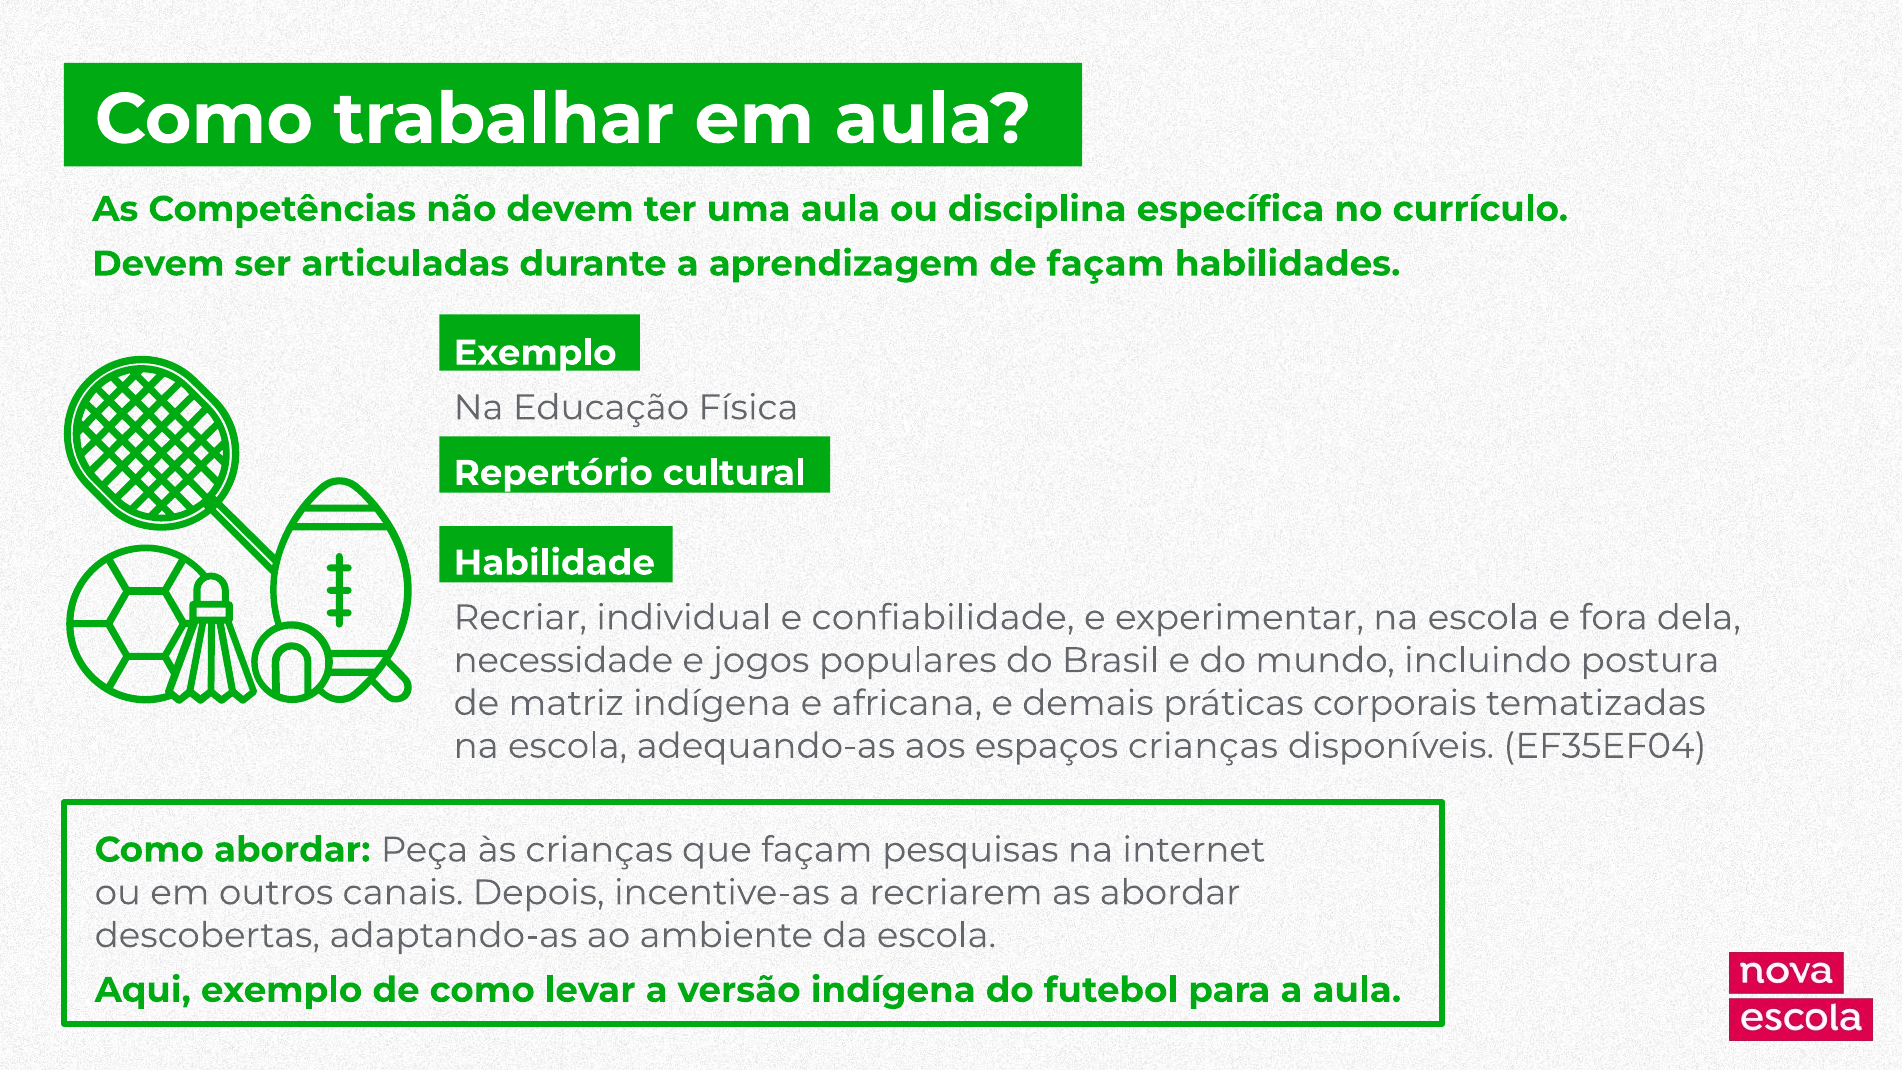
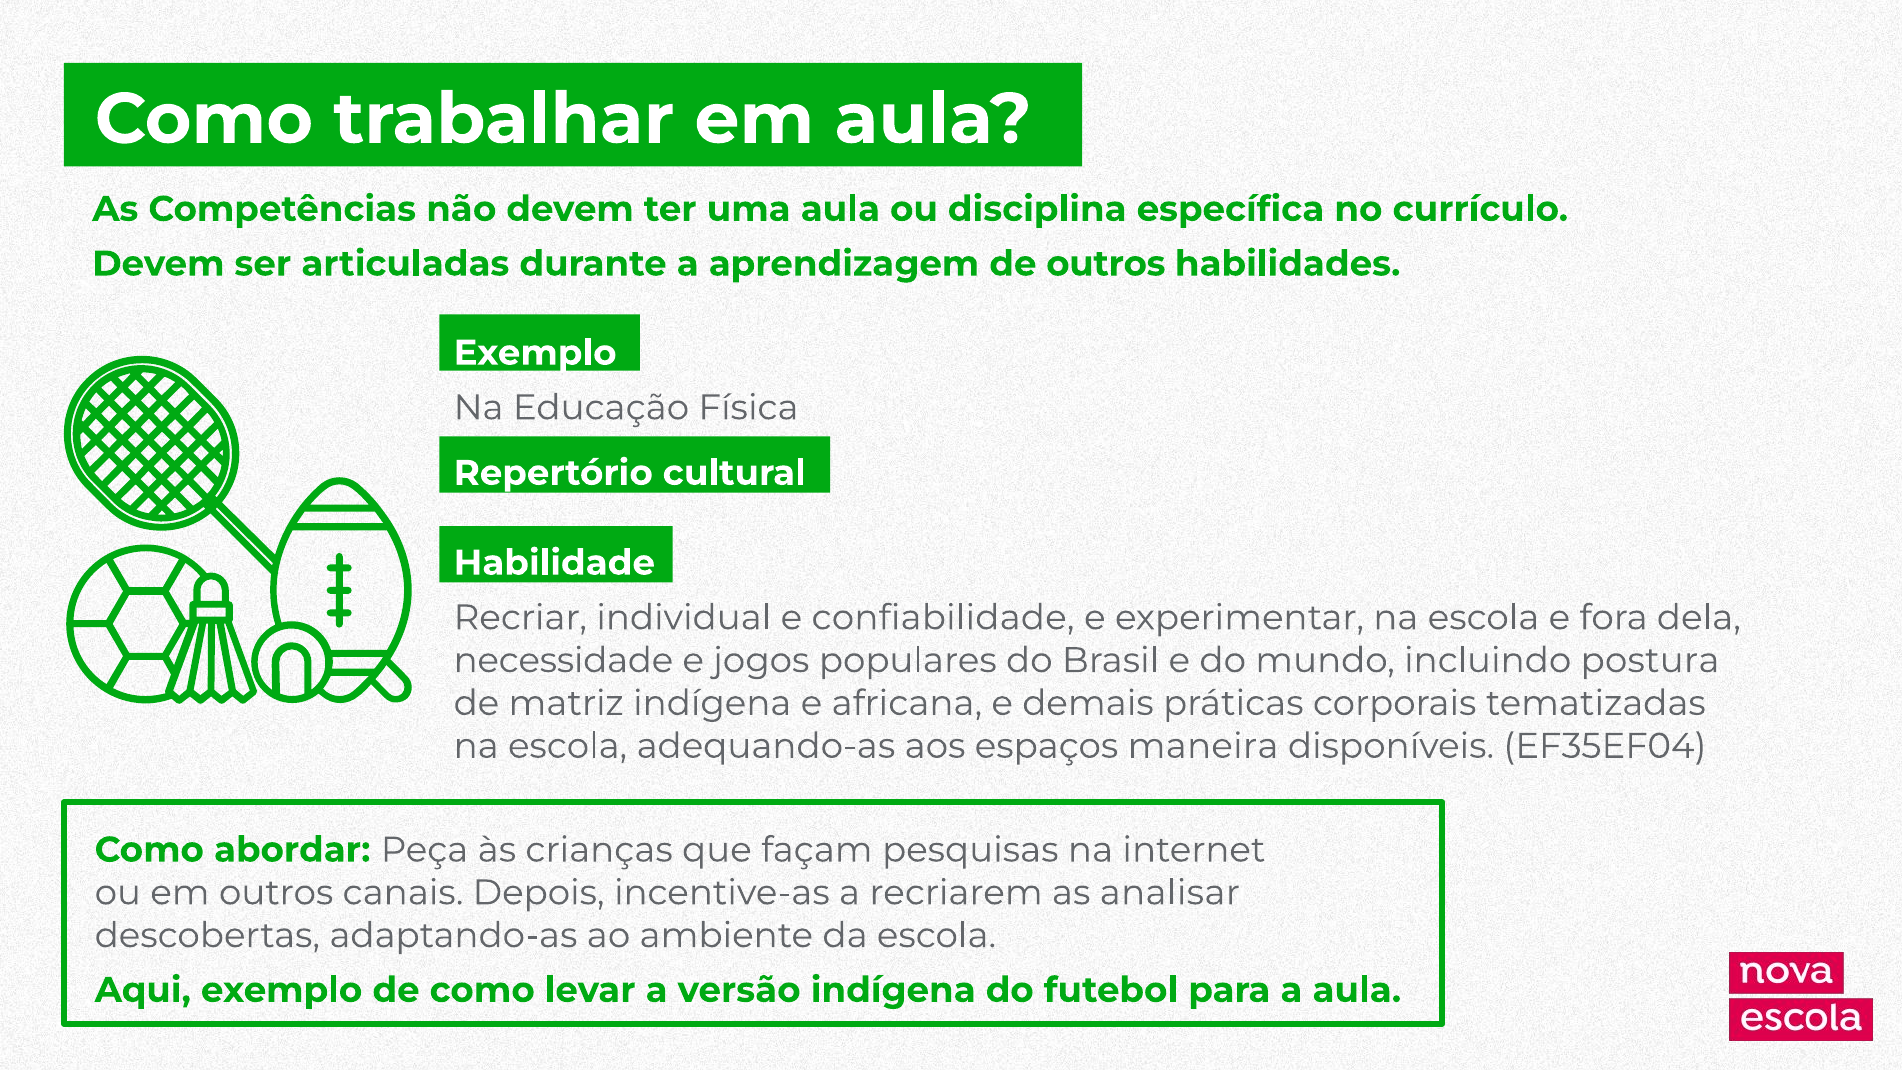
de façam: façam -> outros (1106, 264)
espaços crianças: crianças -> maneira (1203, 746)
as abordar: abordar -> analisar (1170, 893)
